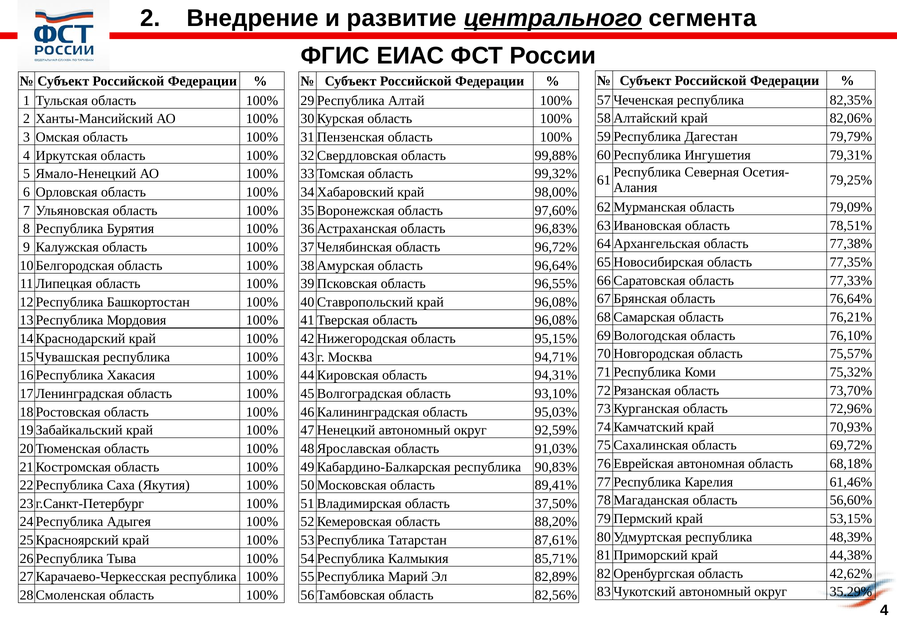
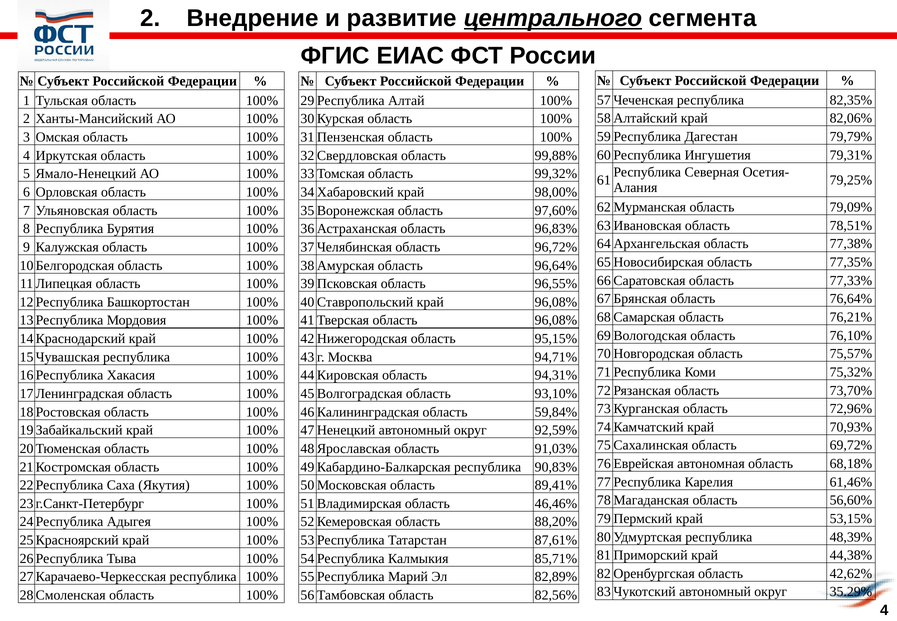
95,03%: 95,03% -> 59,84% (556, 412)
37,50%: 37,50% -> 46,46% (556, 504)
